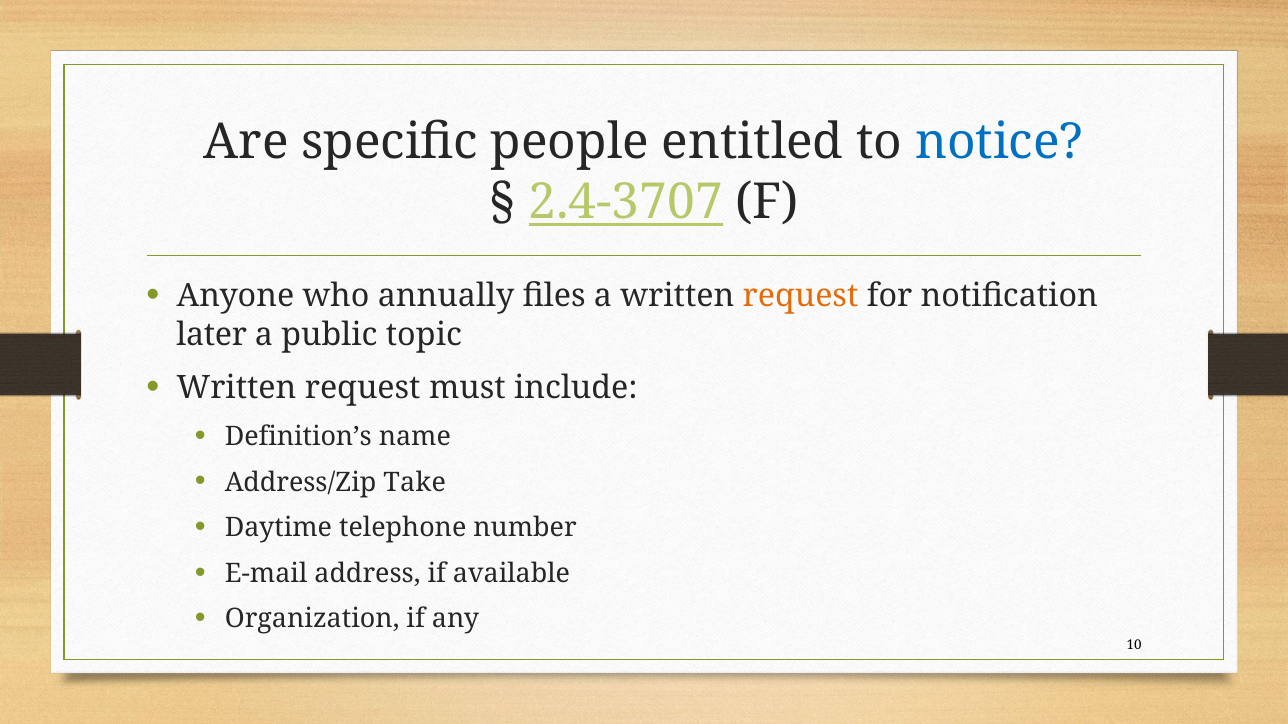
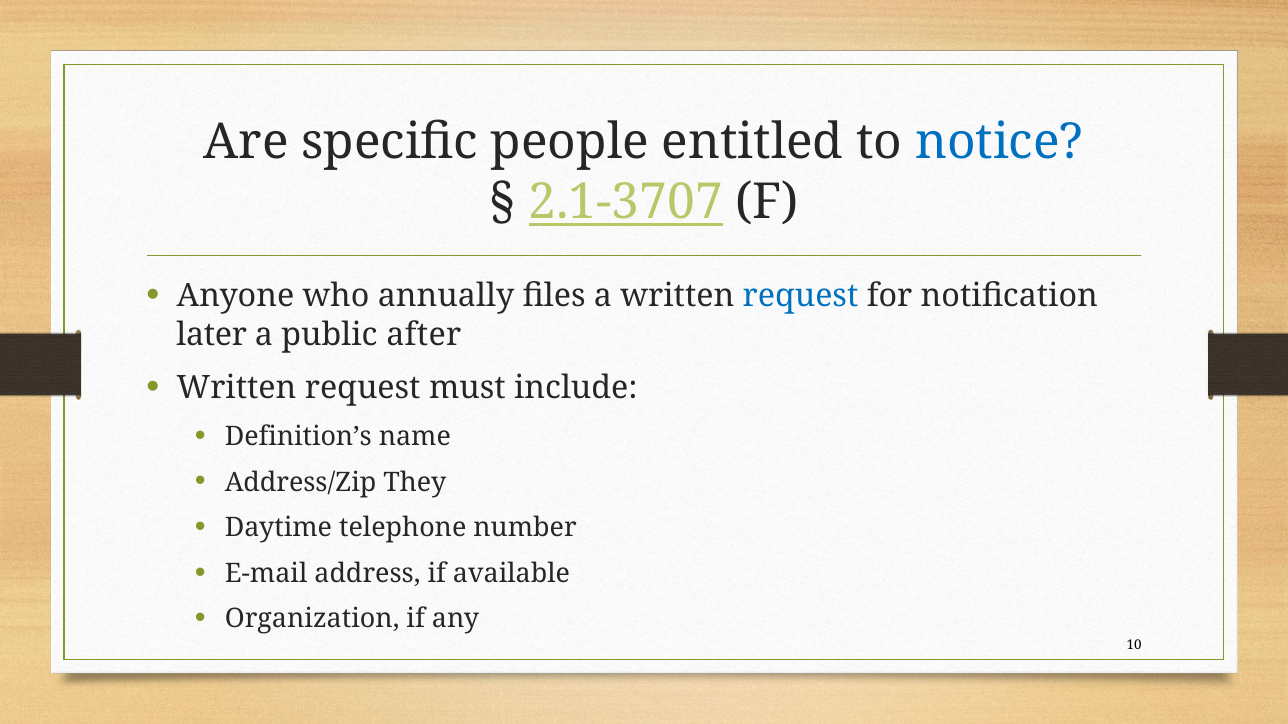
2.4-3707: 2.4-3707 -> 2.1-3707 (626, 202)
request colour: orange -> blue (801, 297)
topic: topic -> after (424, 335)
Take: Take -> They (415, 483)
